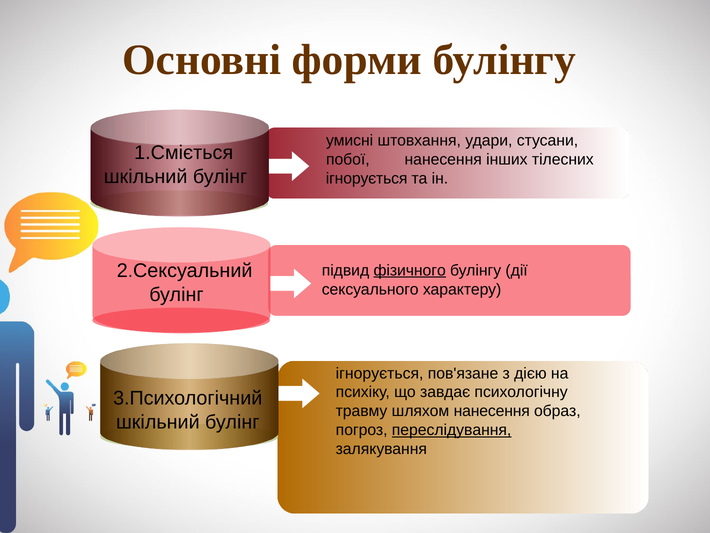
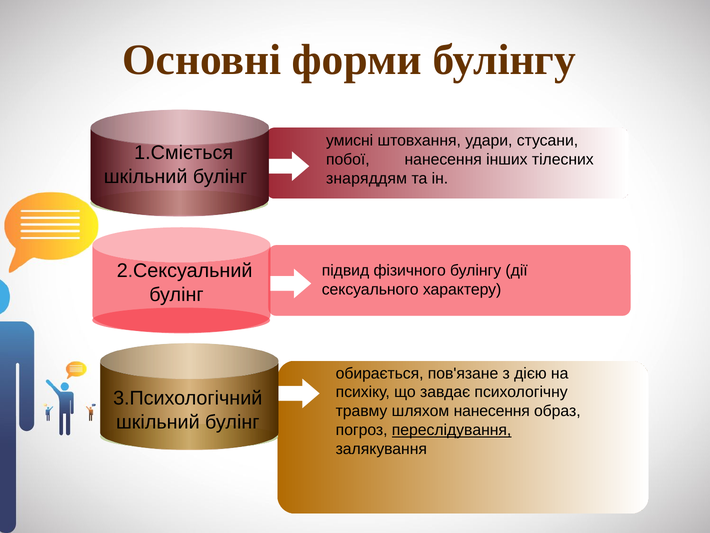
ігнорується: ігнорується -> знаряддям (366, 178)
фізичного underline: present -> none (410, 270)
ігнорується: ігнорується -> обирається (380, 373)
